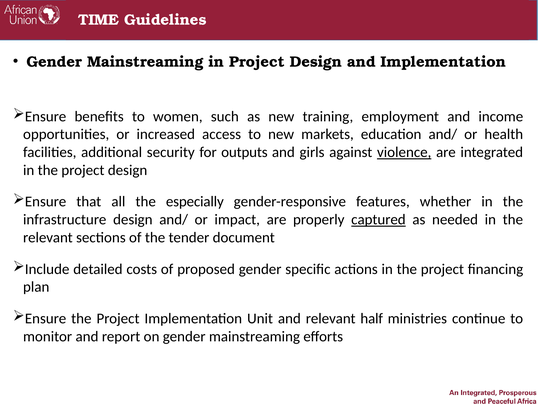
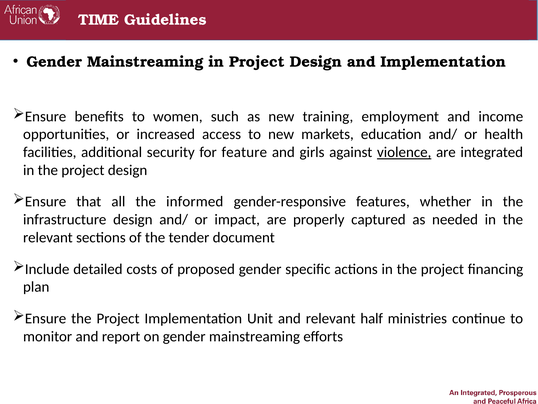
outputs: outputs -> feature (244, 152)
especially: especially -> informed (195, 201)
captured underline: present -> none (378, 219)
